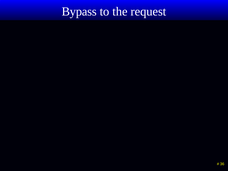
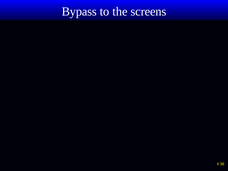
the request: request -> screens (148, 12)
